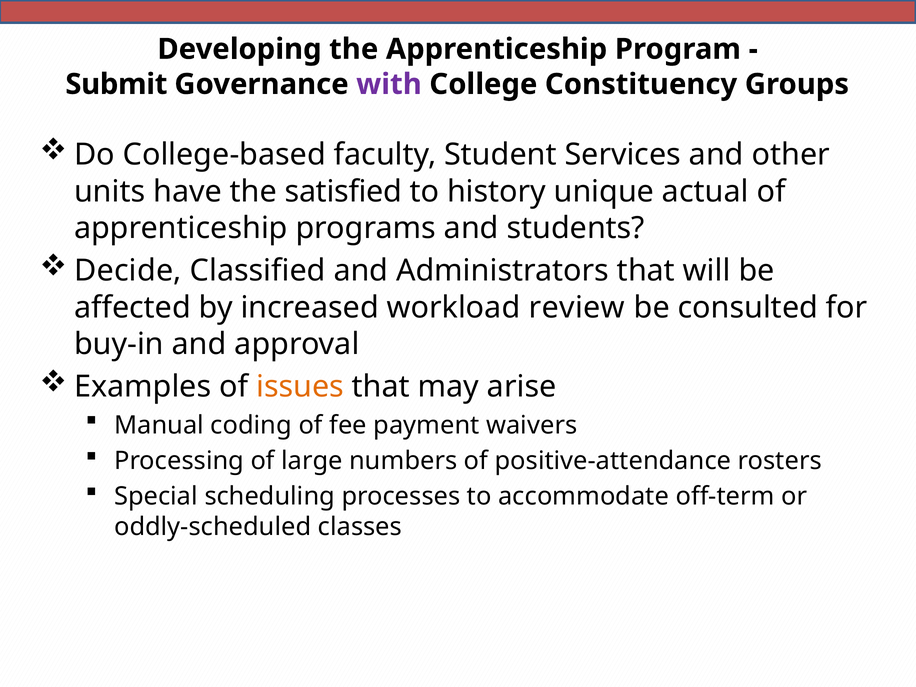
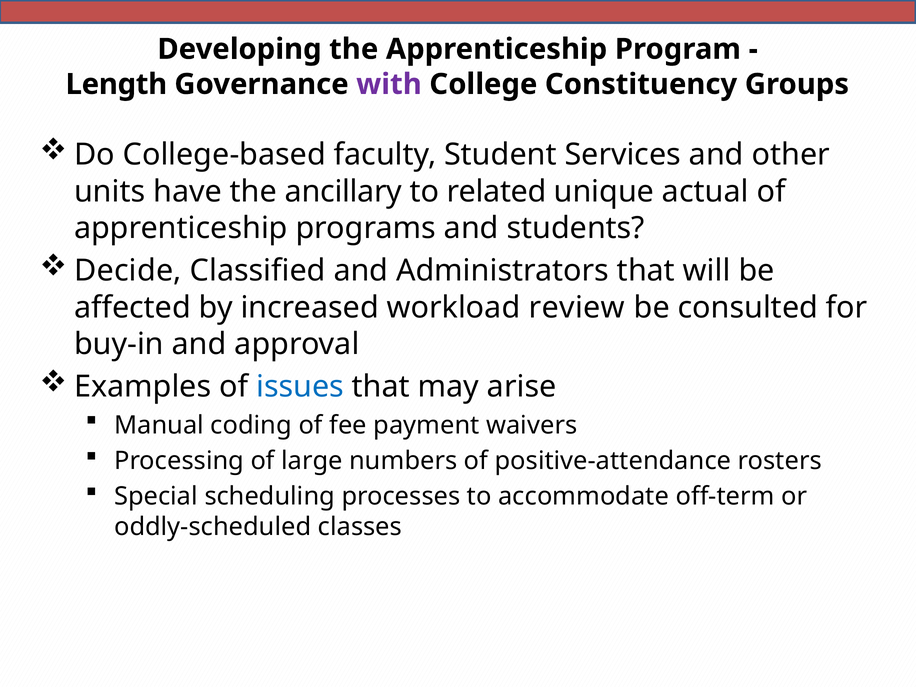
Submit: Submit -> Length (116, 84)
satisfied: satisfied -> ancillary (343, 191)
history: history -> related (497, 191)
issues colour: orange -> blue (300, 387)
